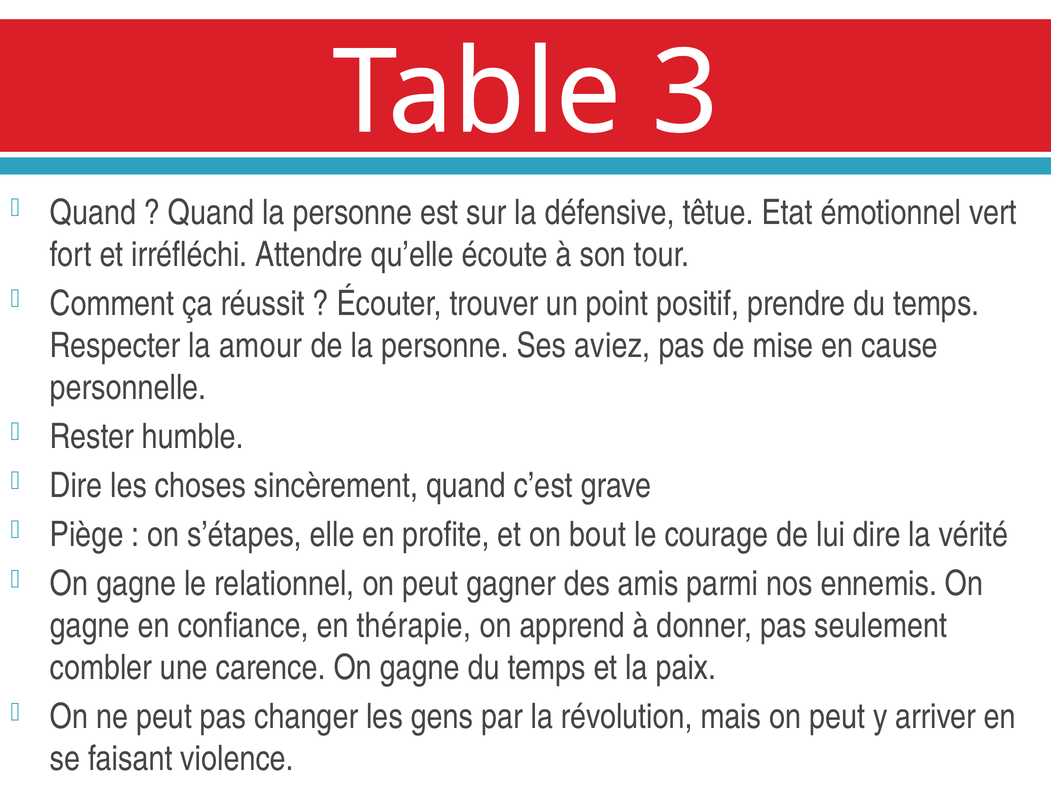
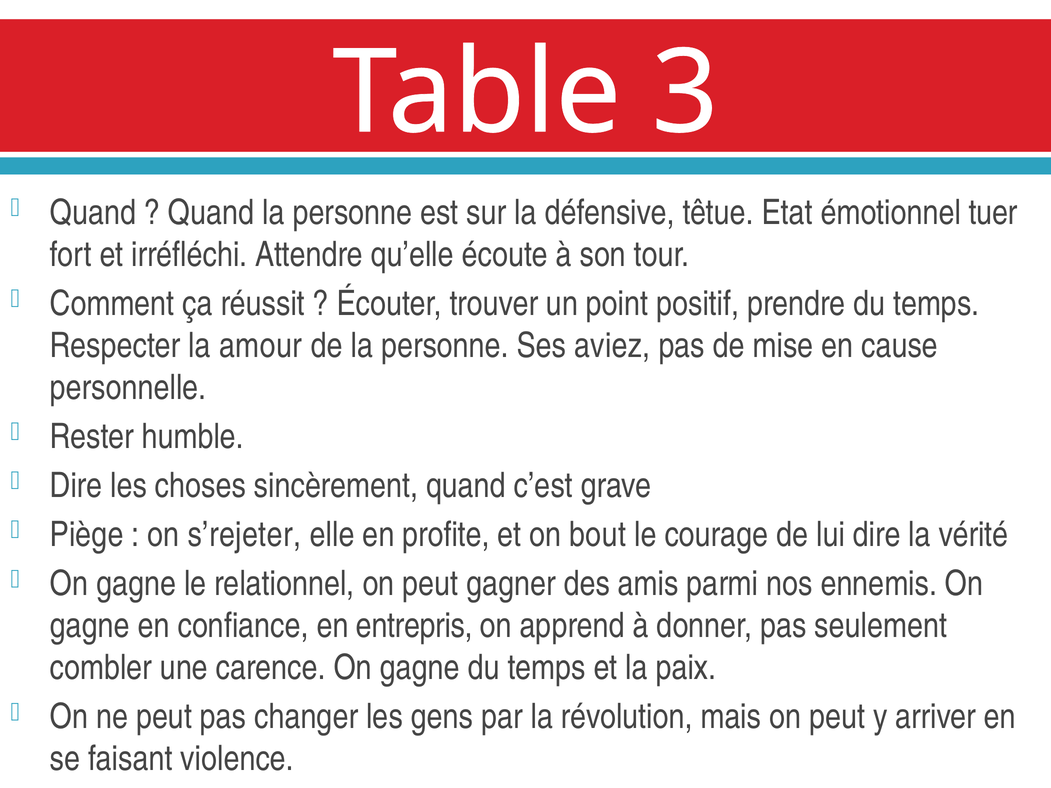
vert: vert -> tuer (993, 213)
s’étapes: s’étapes -> s’rejeter (244, 535)
thérapie: thérapie -> entrepris (414, 626)
